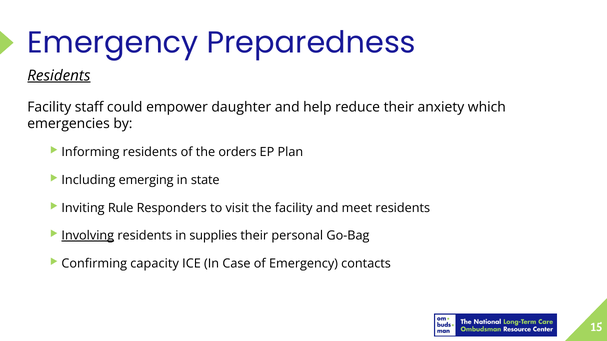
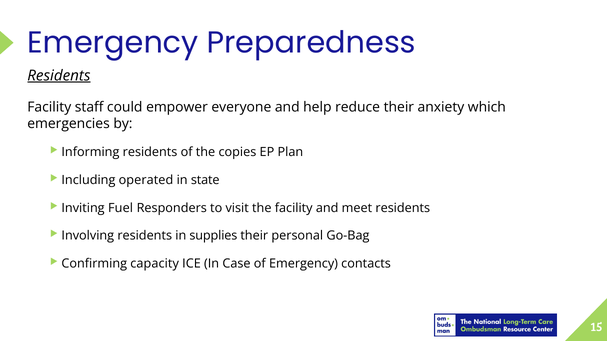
daughter: daughter -> everyone (241, 107)
orders: orders -> copies (237, 152)
emerging: emerging -> operated (146, 180)
Rule: Rule -> Fuel (121, 208)
Involving underline: present -> none (88, 236)
